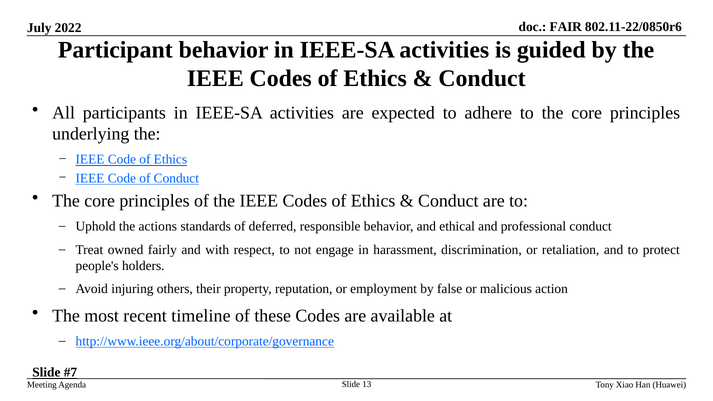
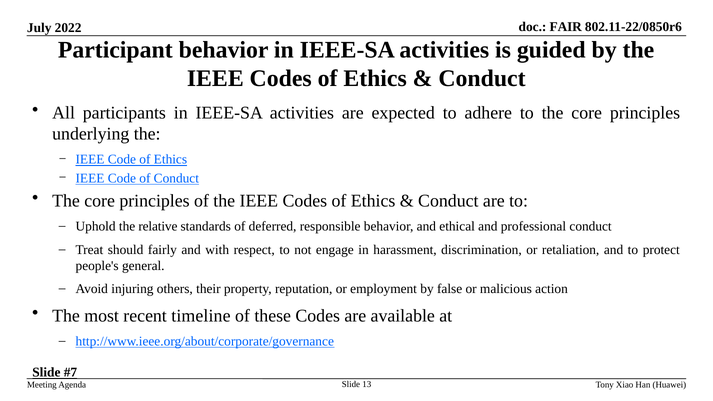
actions: actions -> relative (158, 226)
owned: owned -> should (126, 250)
holders: holders -> general (143, 266)
